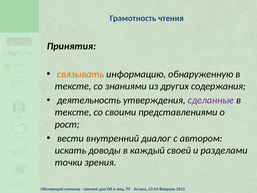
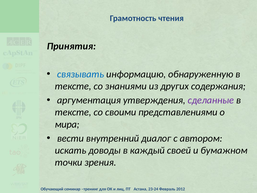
связывать colour: orange -> blue (81, 74)
деятельность: деятельность -> аргументация (89, 100)
рост: рост -> мира (67, 124)
разделами: разделами -> бумажном (224, 150)
